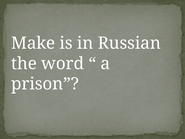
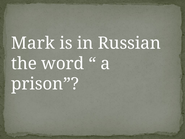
Make: Make -> Mark (33, 43)
